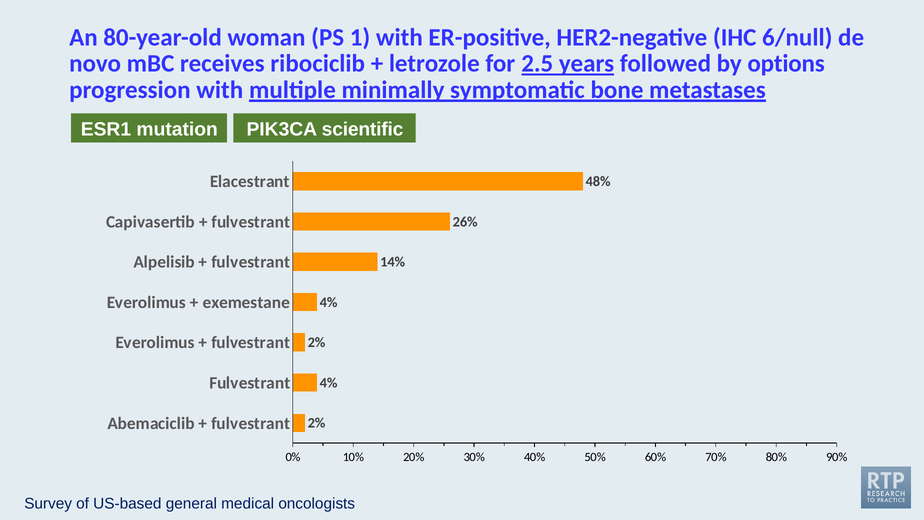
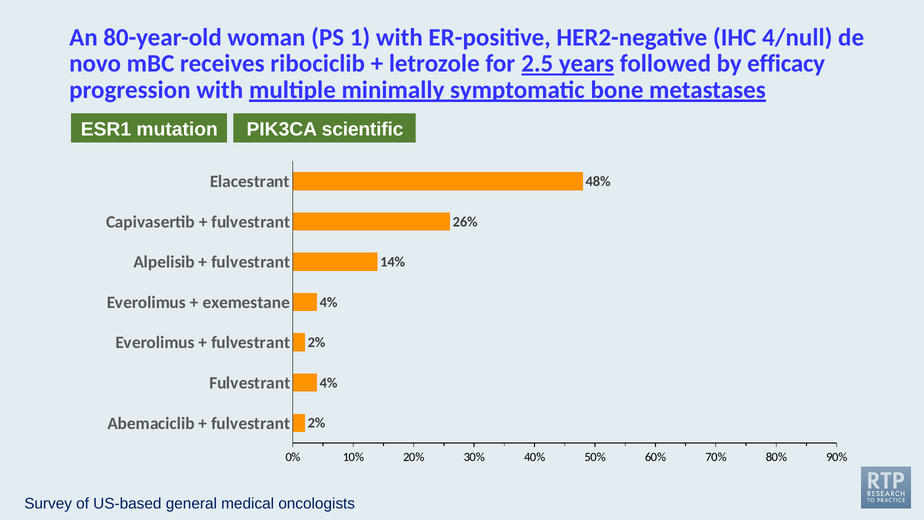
6/null: 6/null -> 4/null (797, 37)
options: options -> efficacy (786, 64)
